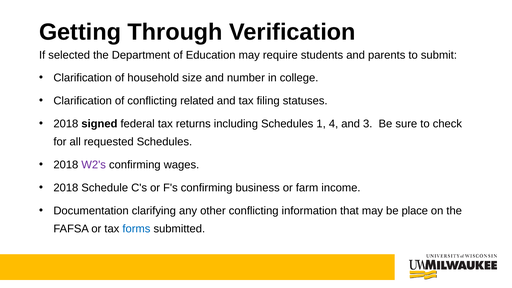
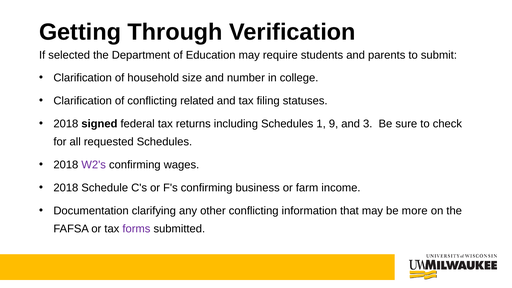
4: 4 -> 9 (334, 124)
place: place -> more (415, 211)
forms colour: blue -> purple (136, 229)
